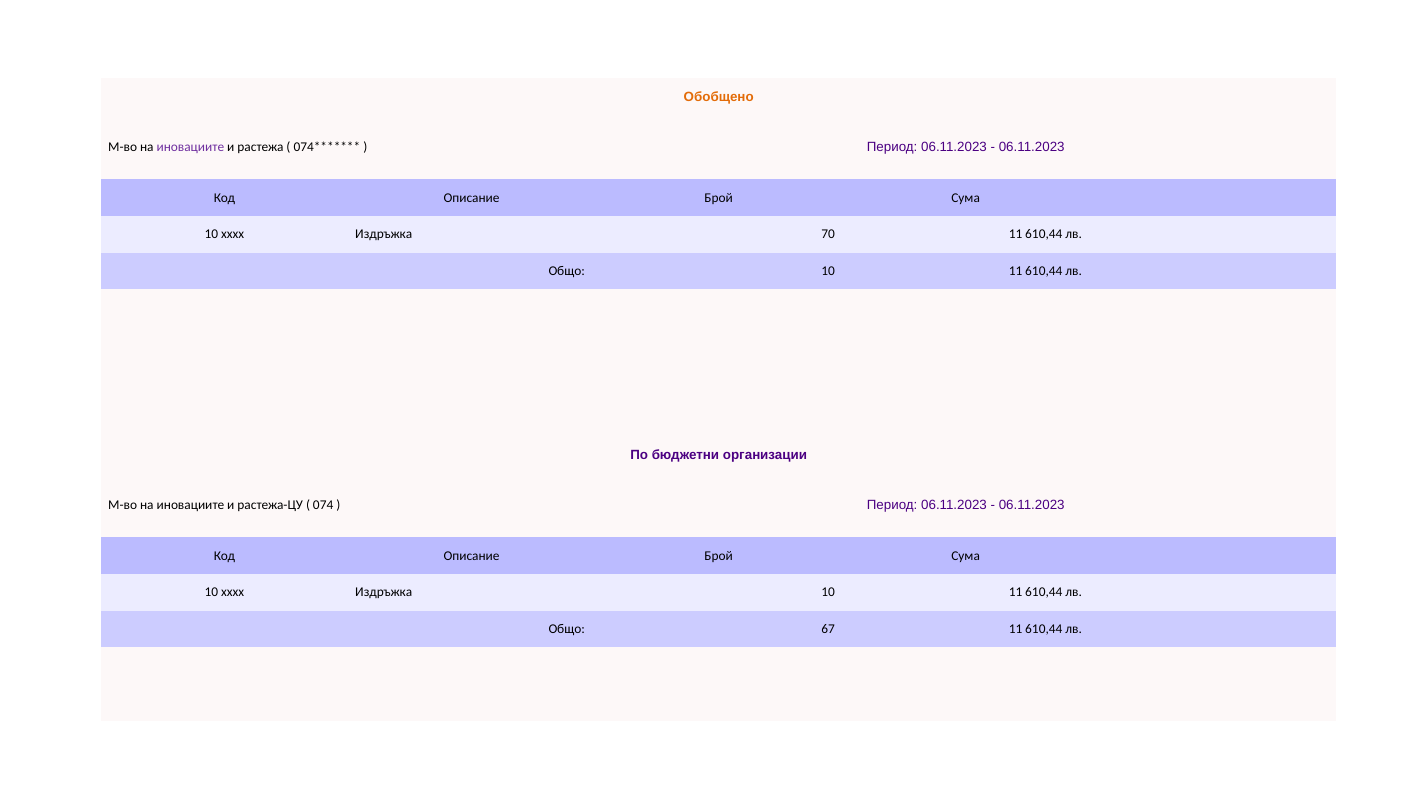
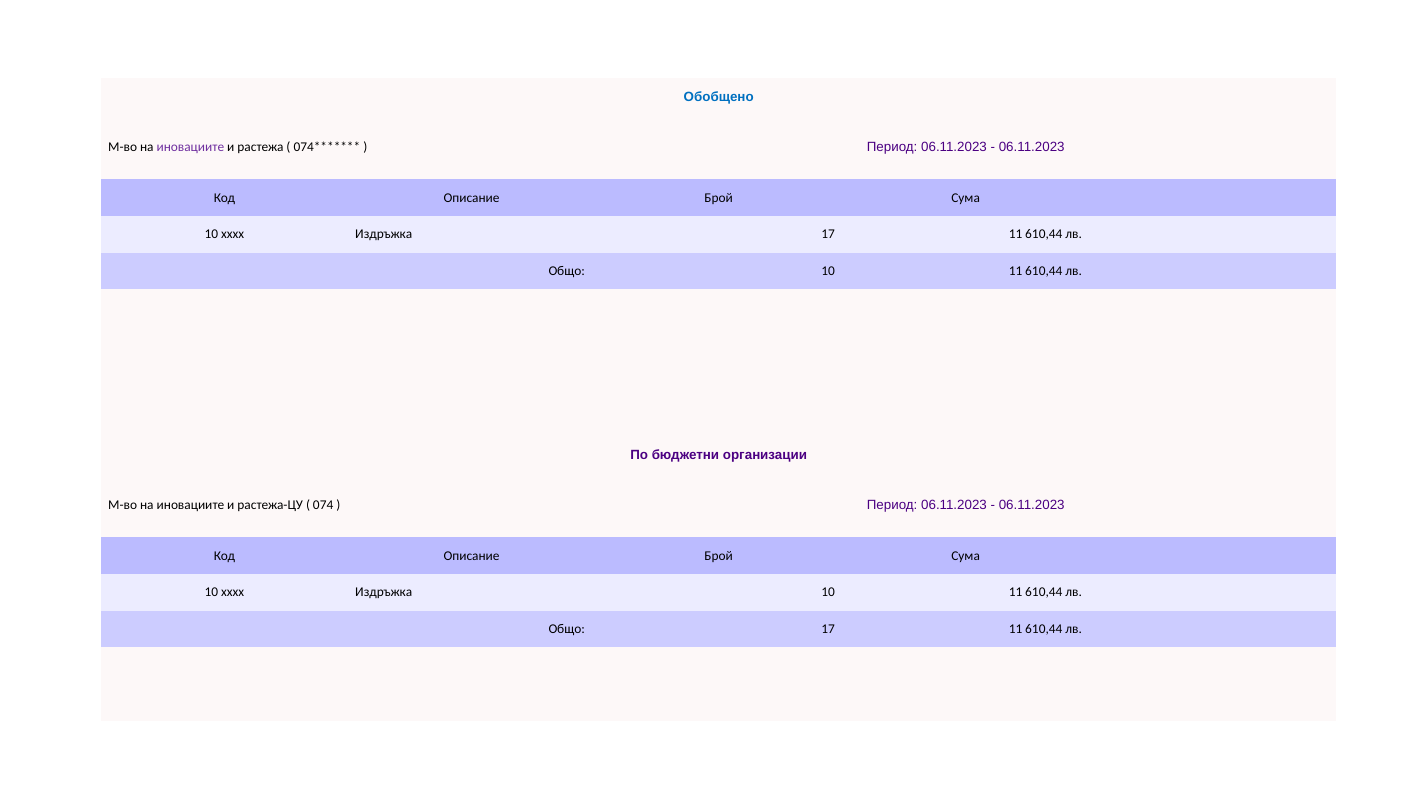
Обобщено colour: orange -> blue (719, 97)
Издръжка 70: 70 -> 17 (828, 235)
Общо 67: 67 -> 17 (828, 629)
